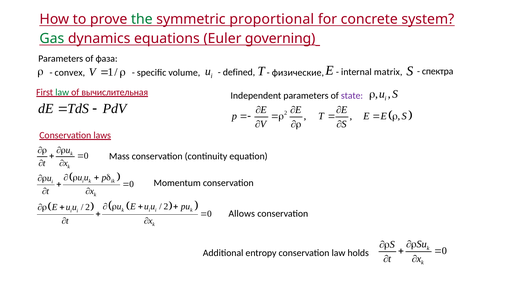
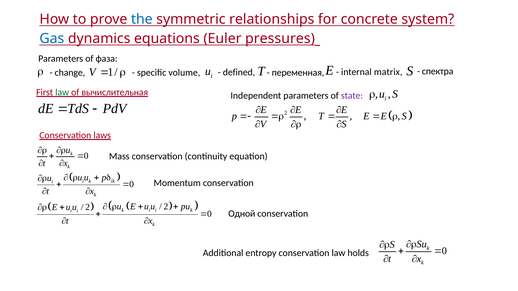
the colour: green -> blue (142, 19)
proportional: proportional -> relationships (272, 19)
Gas colour: green -> blue (52, 39)
governing: governing -> pressures (280, 39)
физические: физические -> переменная (298, 73)
convex: convex -> change (70, 73)
Allows: Allows -> Одной (242, 214)
